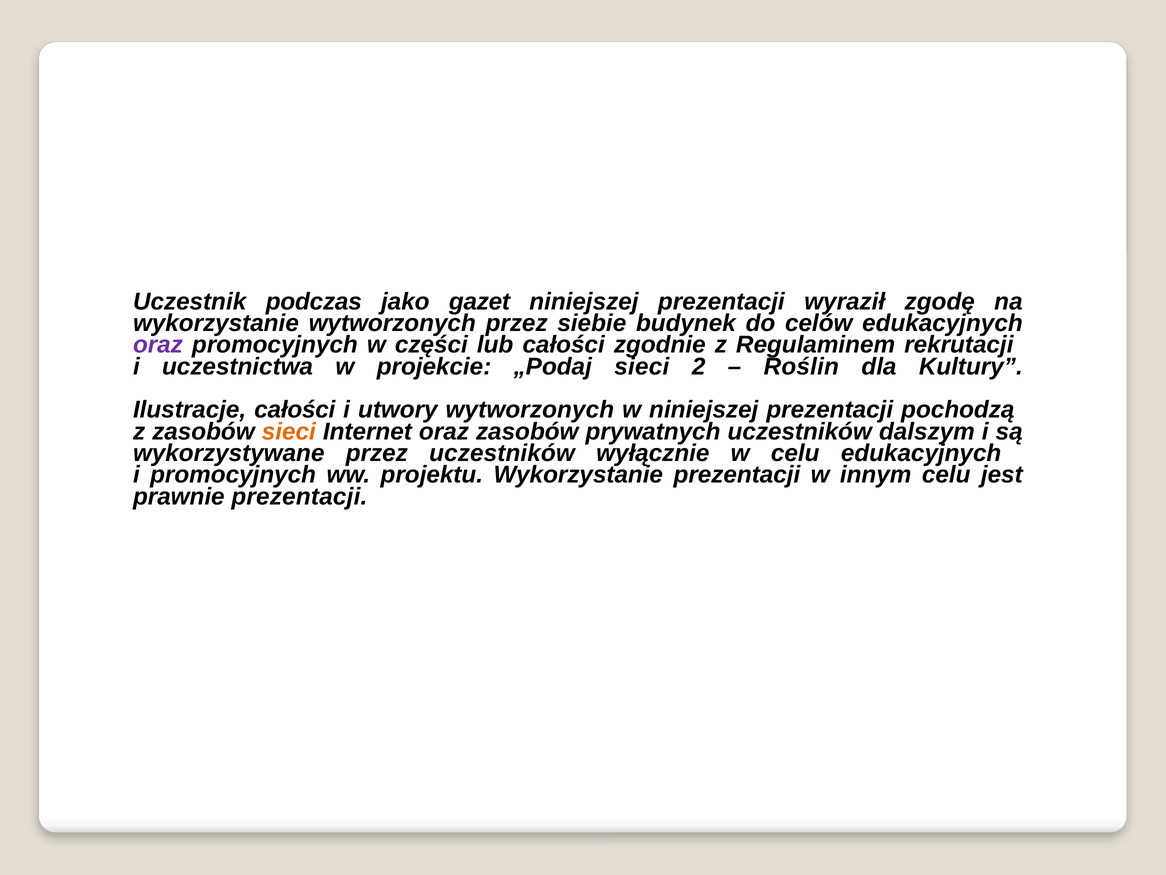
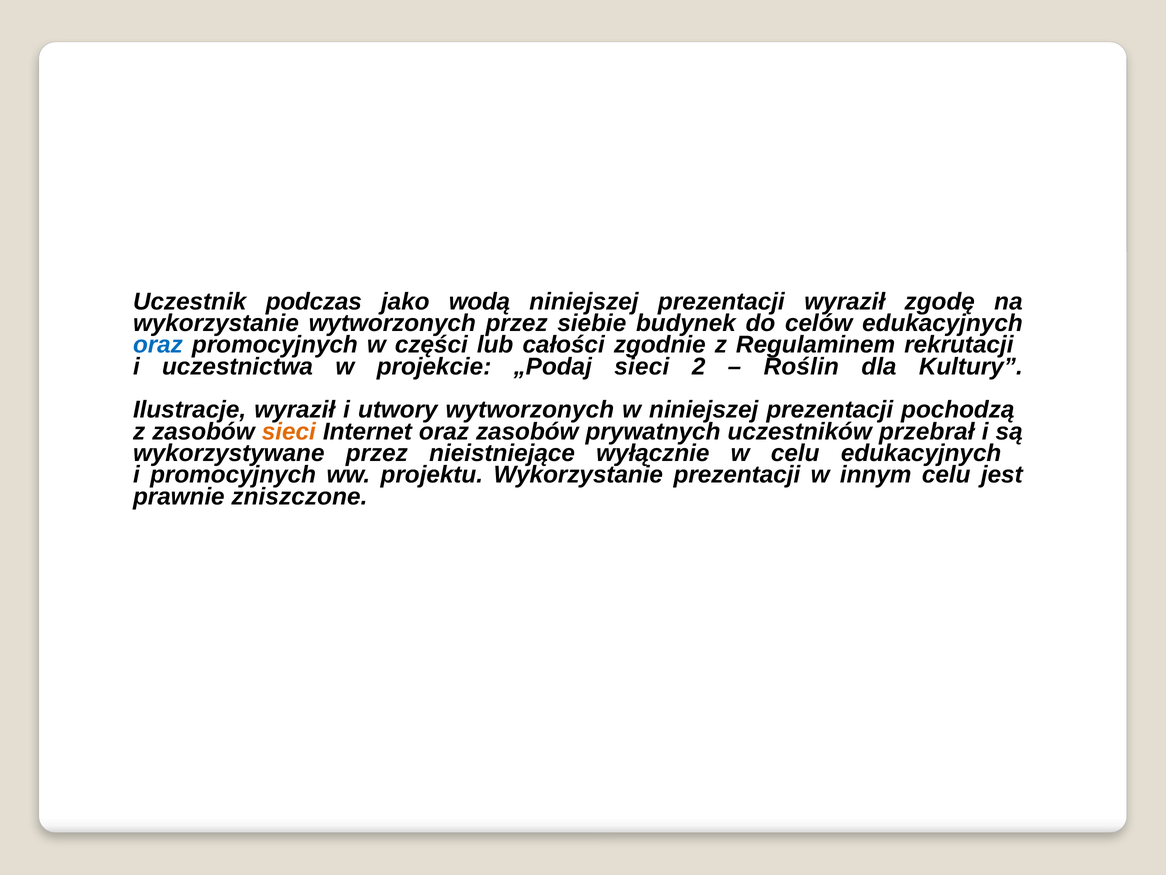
gazet: gazet -> wodą (479, 301)
oraz colour: purple -> blue (158, 345)
Ilustracje całości: całości -> wyraził (295, 410)
dalszym: dalszym -> przebrał (927, 431)
przez uczestników: uczestników -> nieistniejące (502, 453)
prawnie prezentacji: prezentacji -> zniszczone (299, 496)
